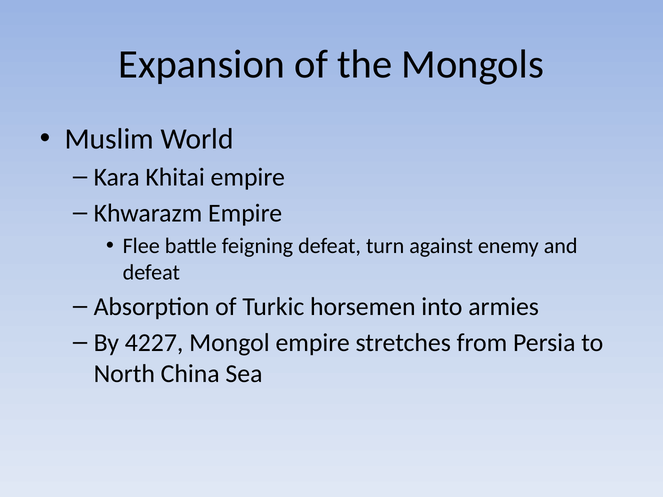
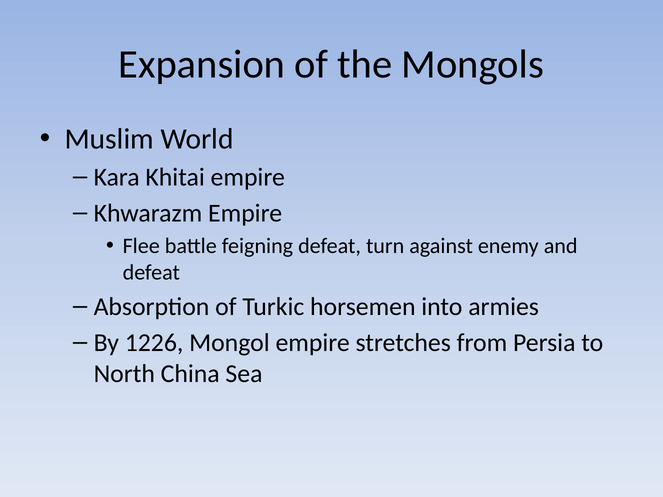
4227: 4227 -> 1226 (154, 343)
